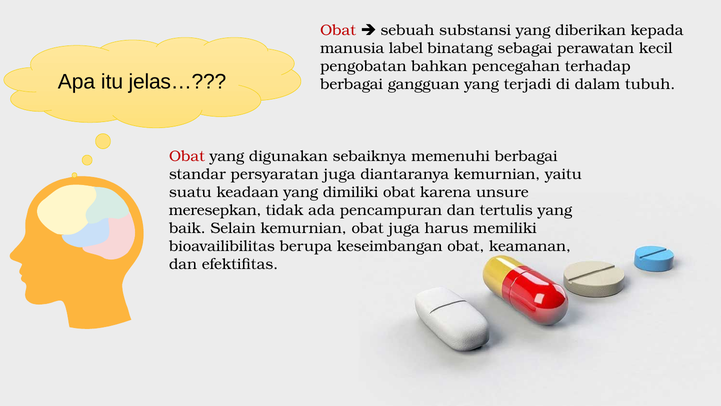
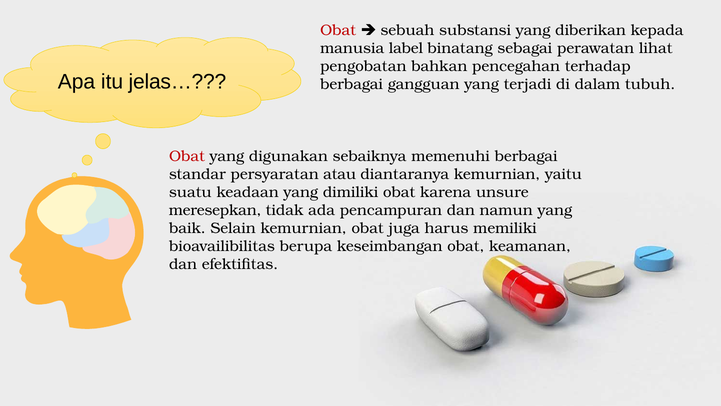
kecil: kecil -> lihat (656, 48)
persyaratan juga: juga -> atau (340, 174)
tertulis: tertulis -> namun (506, 210)
